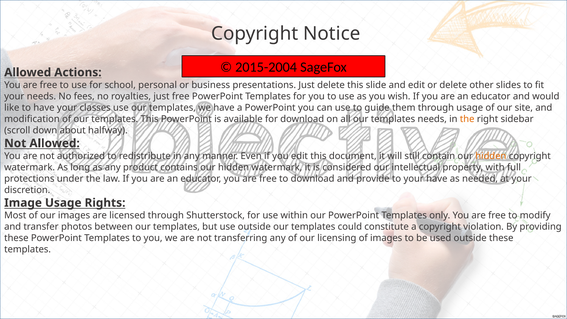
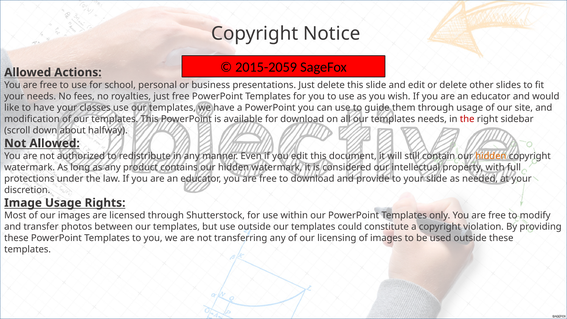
2015-2004: 2015-2004 -> 2015-2059 (266, 67)
the colour: orange -> red (467, 119)
your have: have -> slide (437, 179)
